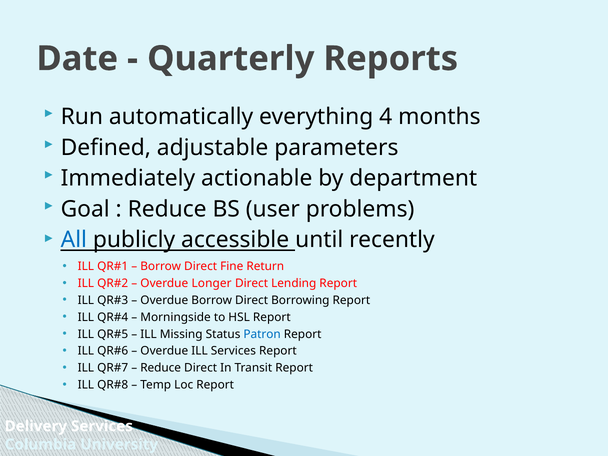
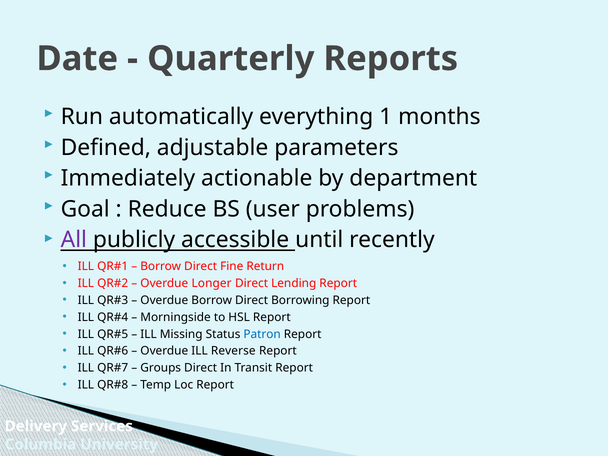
4: 4 -> 1 (386, 117)
All colour: blue -> purple (74, 240)
ILL Services: Services -> Reverse (233, 351)
Reduce: Reduce -> Groups (161, 368)
